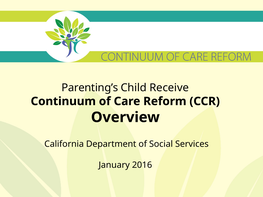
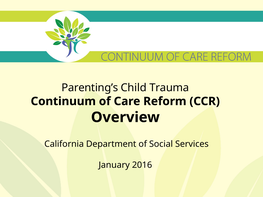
Receive: Receive -> Trauma (169, 88)
